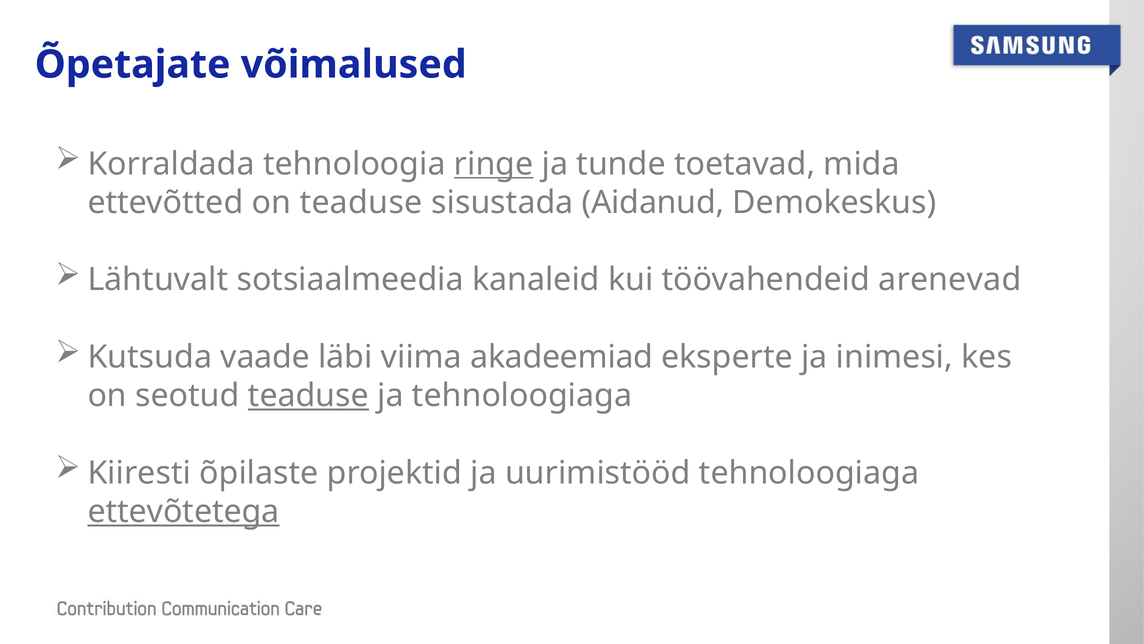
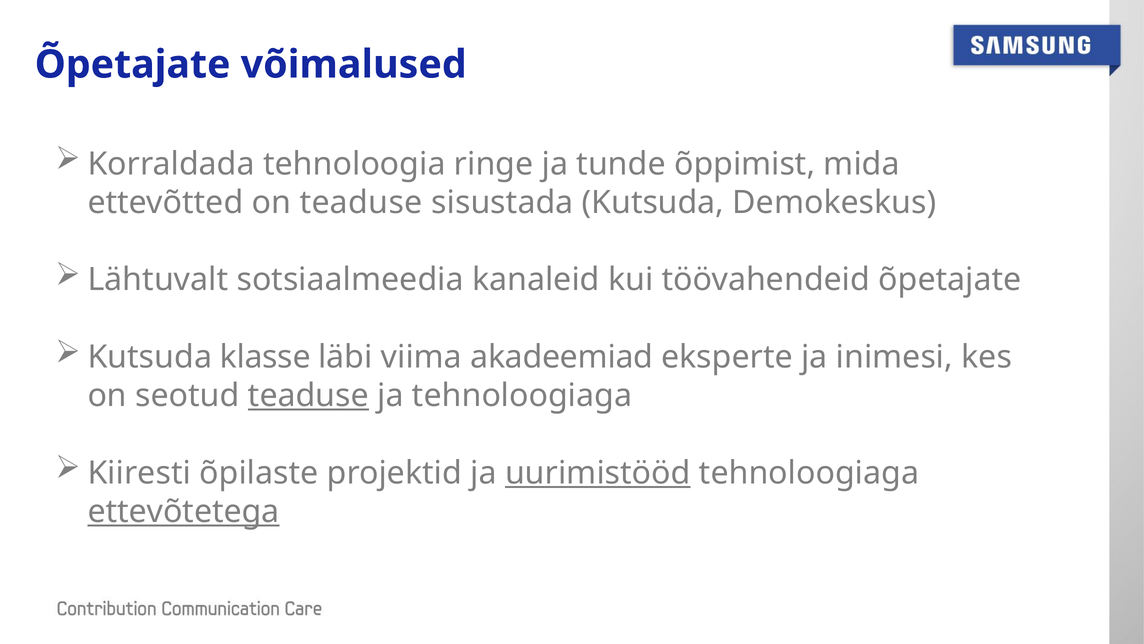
ringe underline: present -> none (494, 164)
toetavad: toetavad -> õppimist (745, 164)
sisustada Aidanud: Aidanud -> Kutsuda (653, 202)
töövahendeid arenevad: arenevad -> õpetajate (950, 280)
vaade: vaade -> klasse (265, 357)
uurimistööd underline: none -> present (598, 473)
